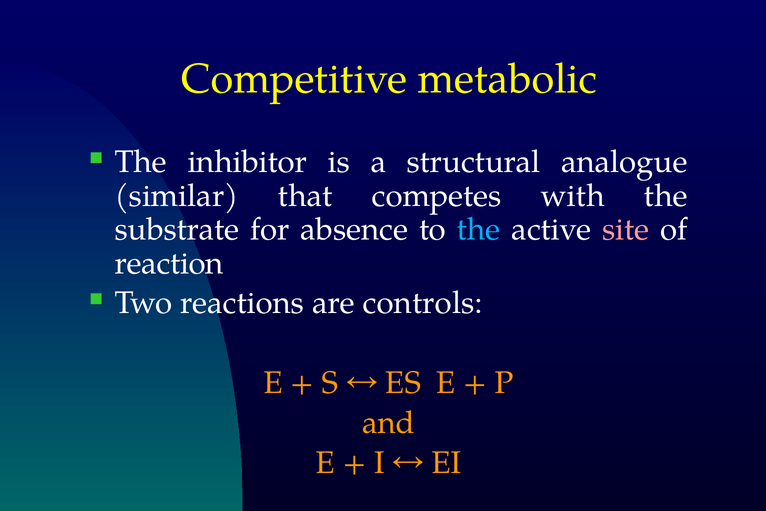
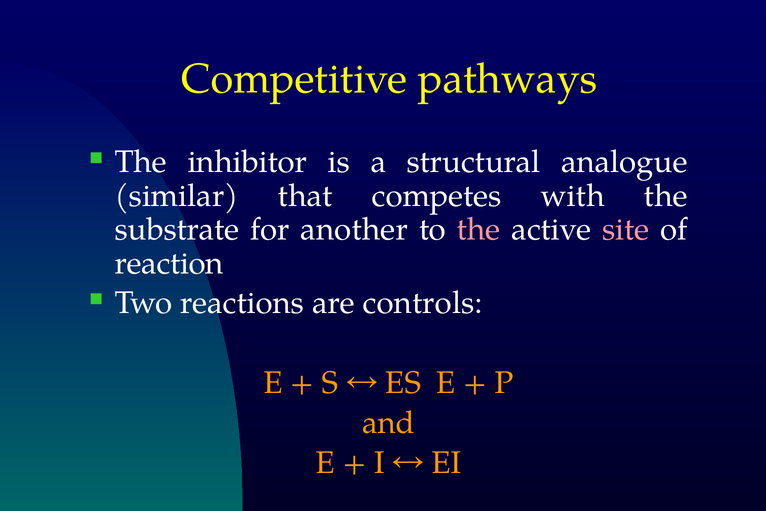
metabolic: metabolic -> pathways (507, 79)
absence: absence -> another (354, 229)
the colour: light blue -> pink (479, 229)
